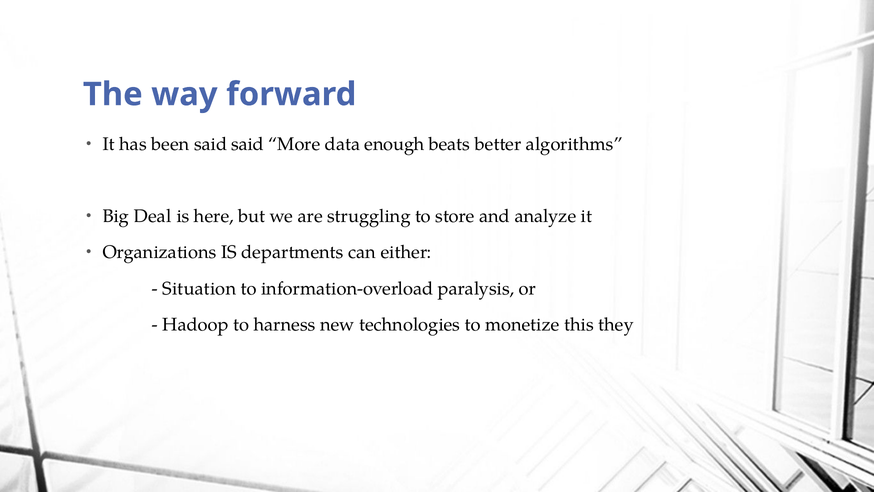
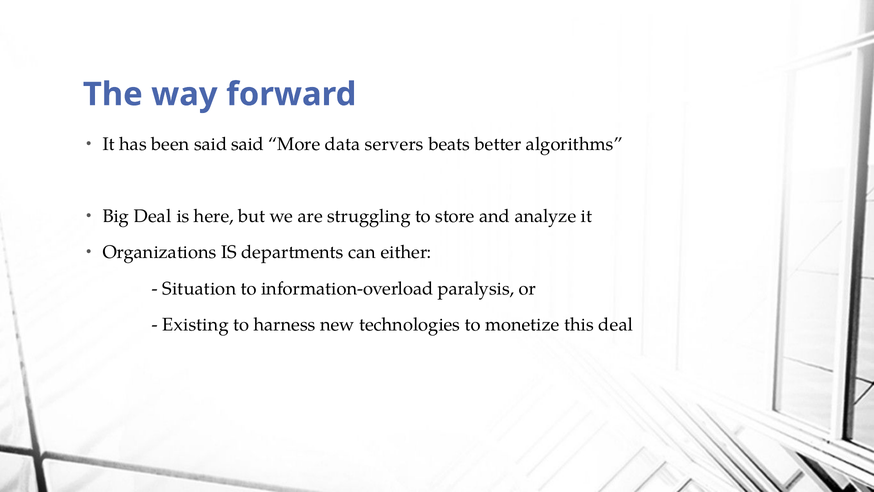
enough: enough -> servers (394, 144)
Hadoop: Hadoop -> Existing (196, 324)
this they: they -> deal (616, 324)
